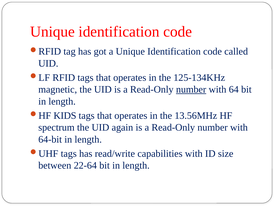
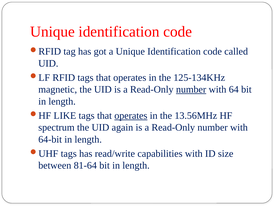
KIDS: KIDS -> LIKE (65, 115)
operates underline: none -> present (131, 115)
22-64: 22-64 -> 81-64 (85, 165)
